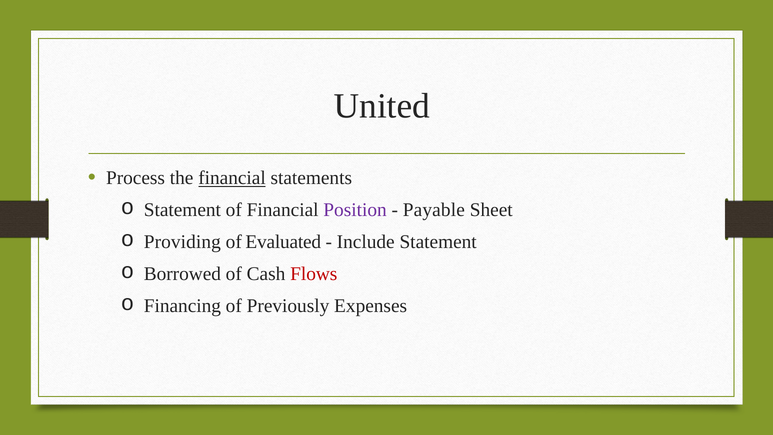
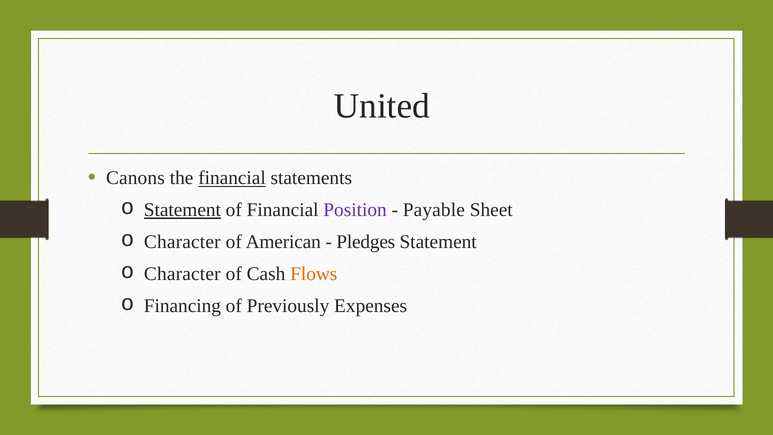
Process: Process -> Canons (135, 178)
Statement underline: none -> present (182, 210)
Providing: Providing -> Character (182, 242)
Evaluated: Evaluated -> American (283, 242)
Include: Include -> Pledges (366, 242)
Borrowed: Borrowed -> Character (182, 274)
Flows colour: red -> orange (314, 274)
